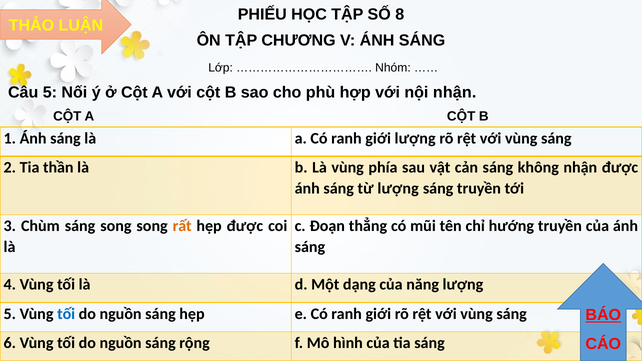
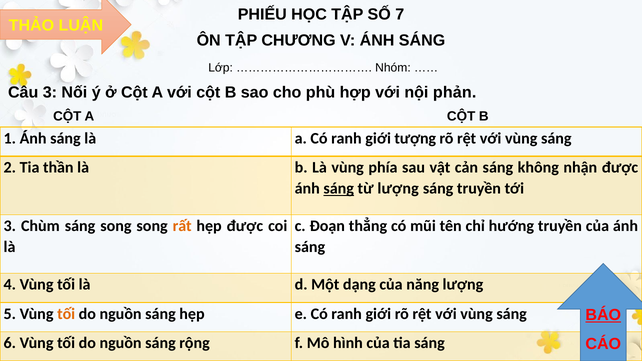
8: 8 -> 7 (400, 14)
Câu 5: 5 -> 3 (50, 92)
nội nhận: nhận -> phản (455, 92)
giới lượng: lượng -> tượng (415, 138)
sáng underline: none -> present (339, 189)
tối colour: blue -> orange (66, 314)
